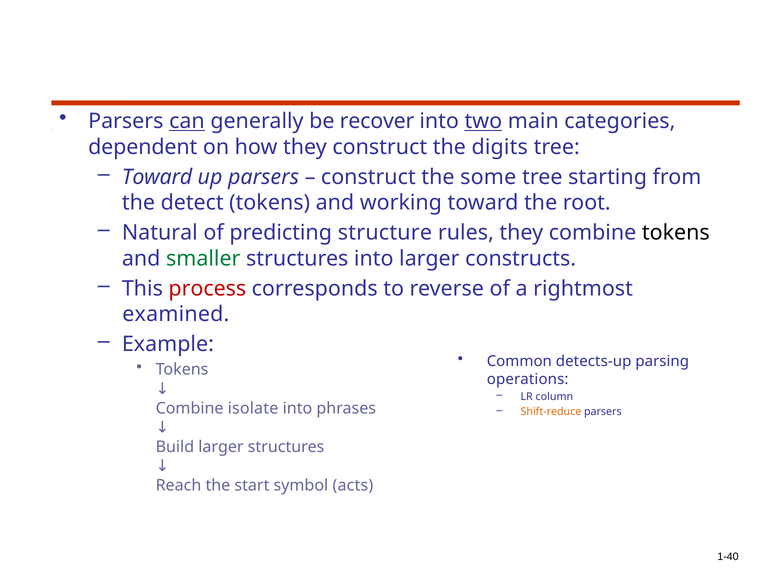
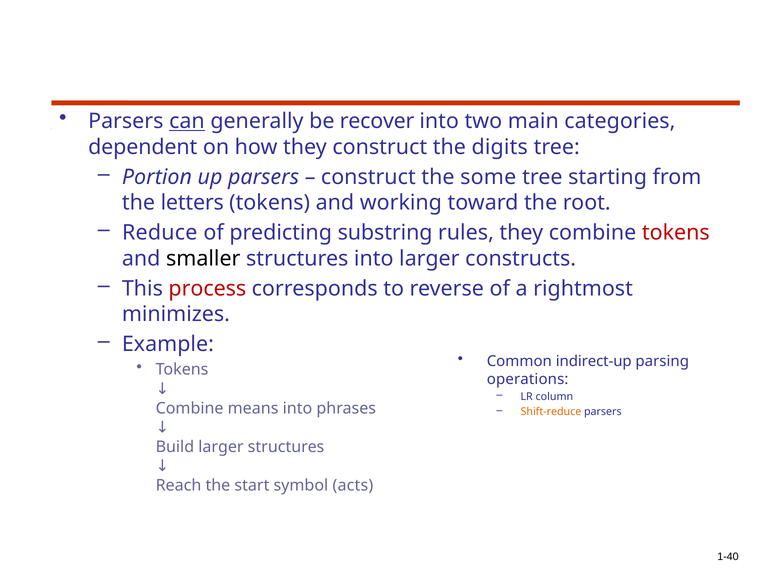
two underline: present -> none (483, 121)
Toward: Toward -> Portion (157, 177)
detect: detect -> letters (192, 203)
Natural: Natural -> Reduce (160, 233)
structure: structure -> substring (385, 233)
tokens colour: black -> red (676, 233)
smaller colour: green -> black (203, 258)
examined: examined -> minimizes (176, 314)
detects-up: detects-up -> indirect-up (594, 361)
isolate: isolate -> means (253, 408)
